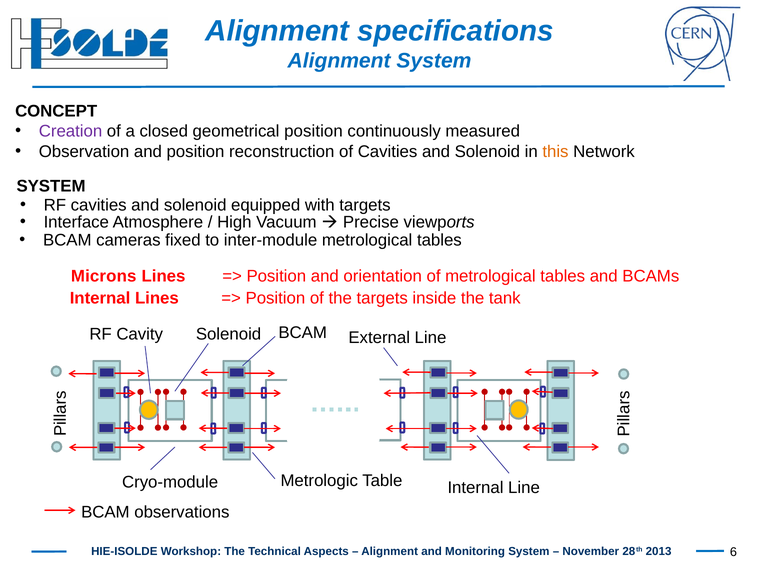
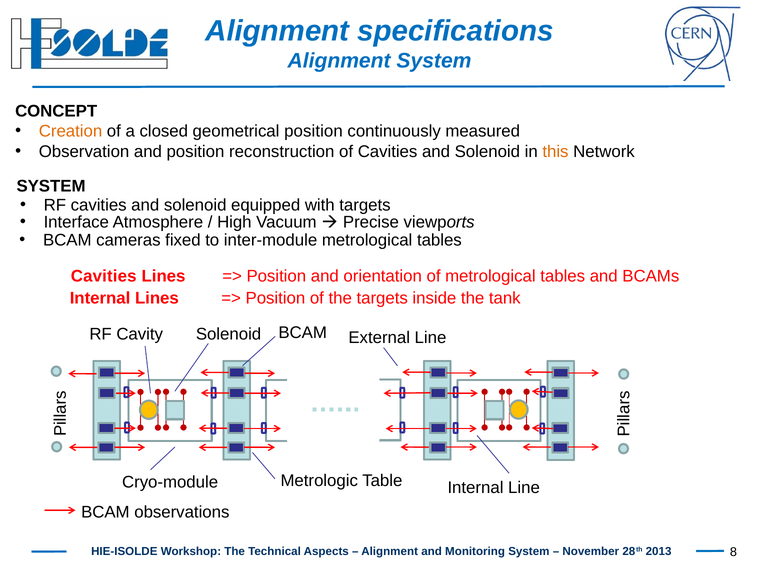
Creation colour: purple -> orange (71, 131)
Microns: Microns -> Cavities (104, 276)
6: 6 -> 8 (733, 552)
